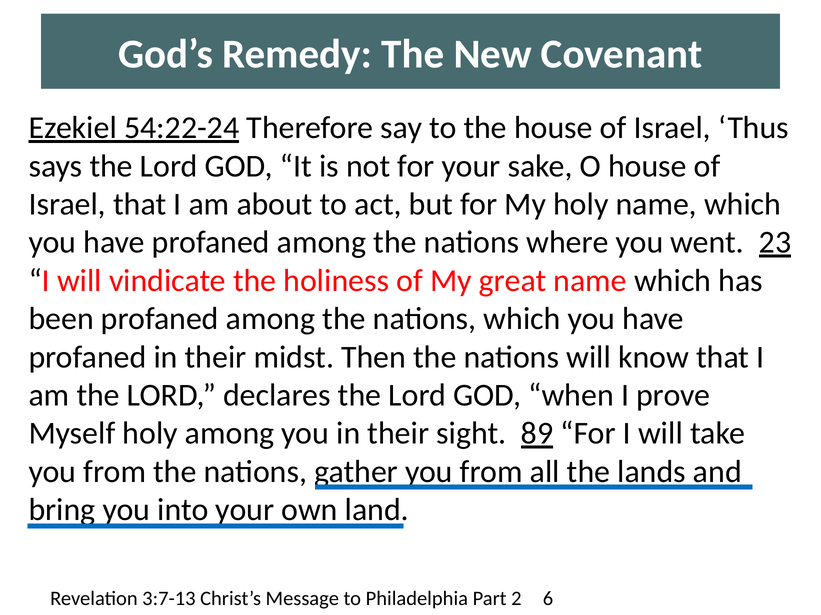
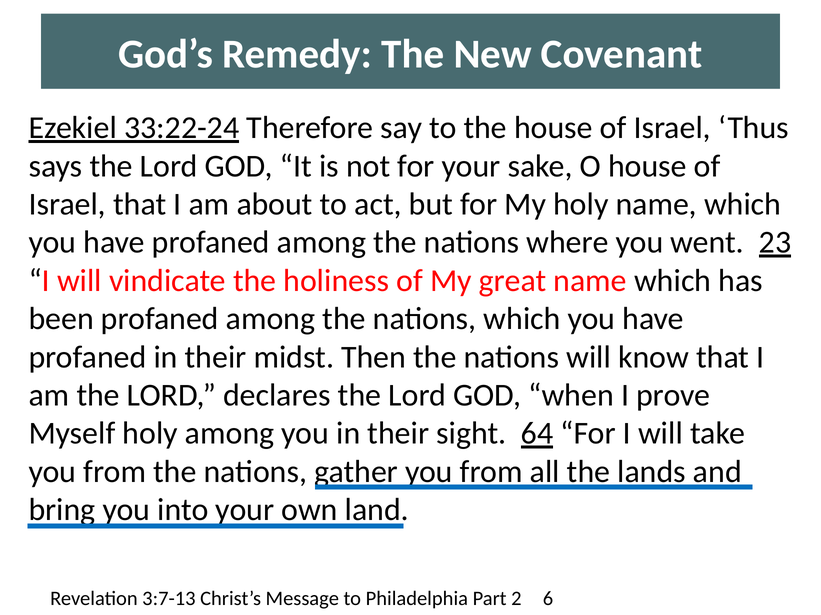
54:22-24: 54:22-24 -> 33:22-24 (182, 128)
89: 89 -> 64 (537, 434)
